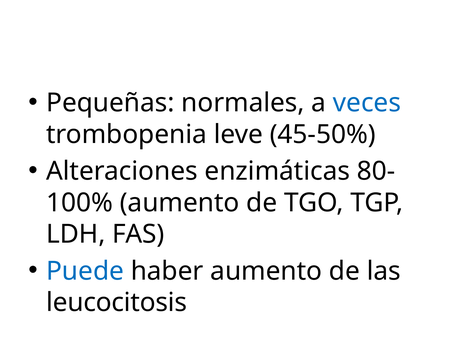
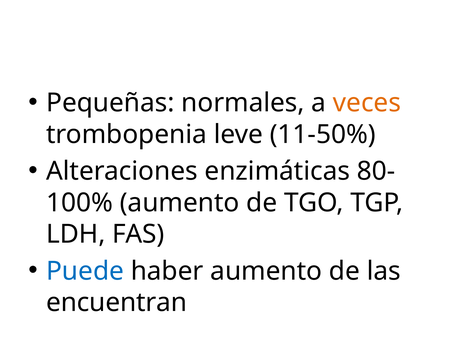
veces colour: blue -> orange (367, 103)
45-50%: 45-50% -> 11-50% (323, 134)
leucocitosis: leucocitosis -> encuentran (117, 302)
